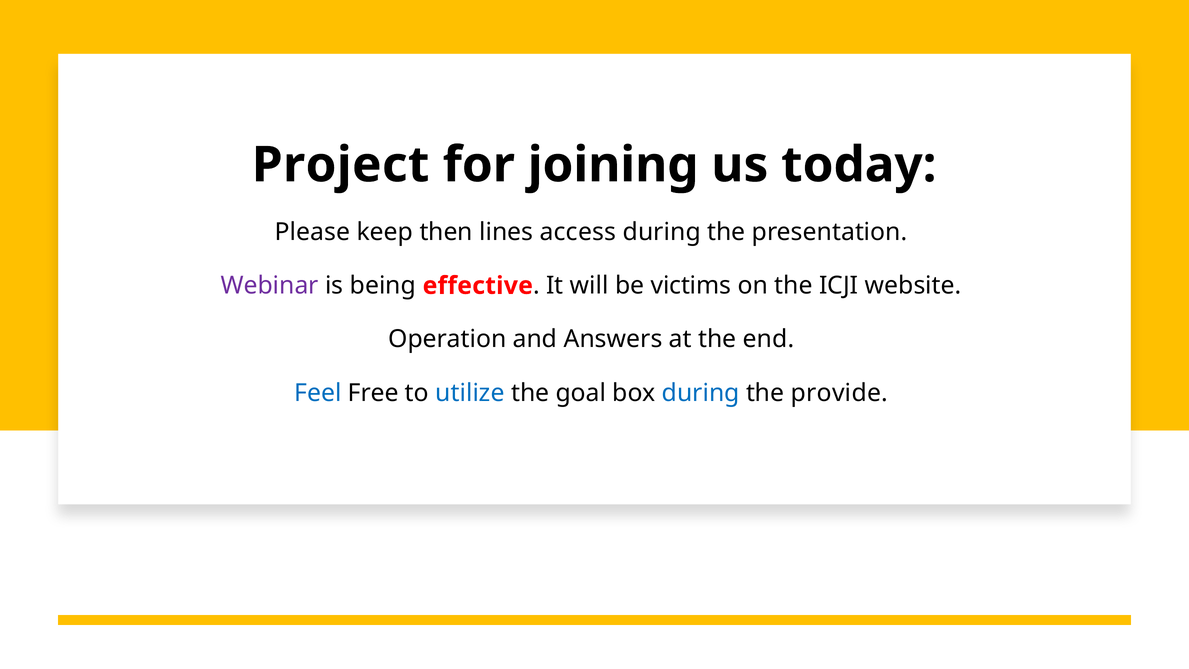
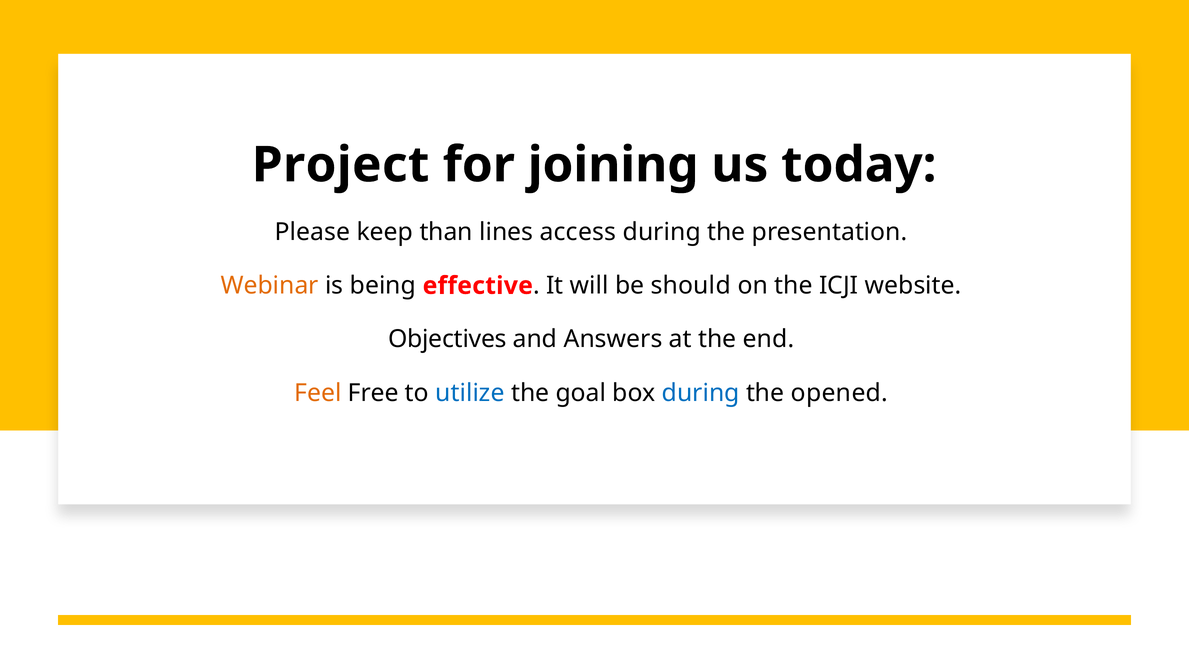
then: then -> than (446, 232)
Webinar colour: purple -> orange (270, 286)
victims: victims -> should (691, 286)
Operation: Operation -> Objectives (447, 339)
Feel colour: blue -> orange (318, 393)
provide: provide -> opened (839, 393)
